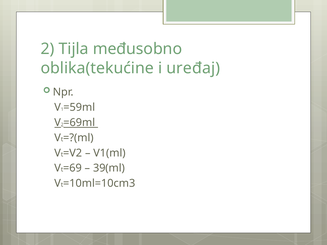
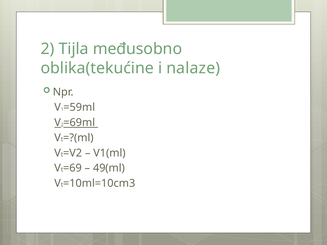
uređaj: uređaj -> nalaze (193, 68)
39(ml: 39(ml -> 49(ml (109, 168)
